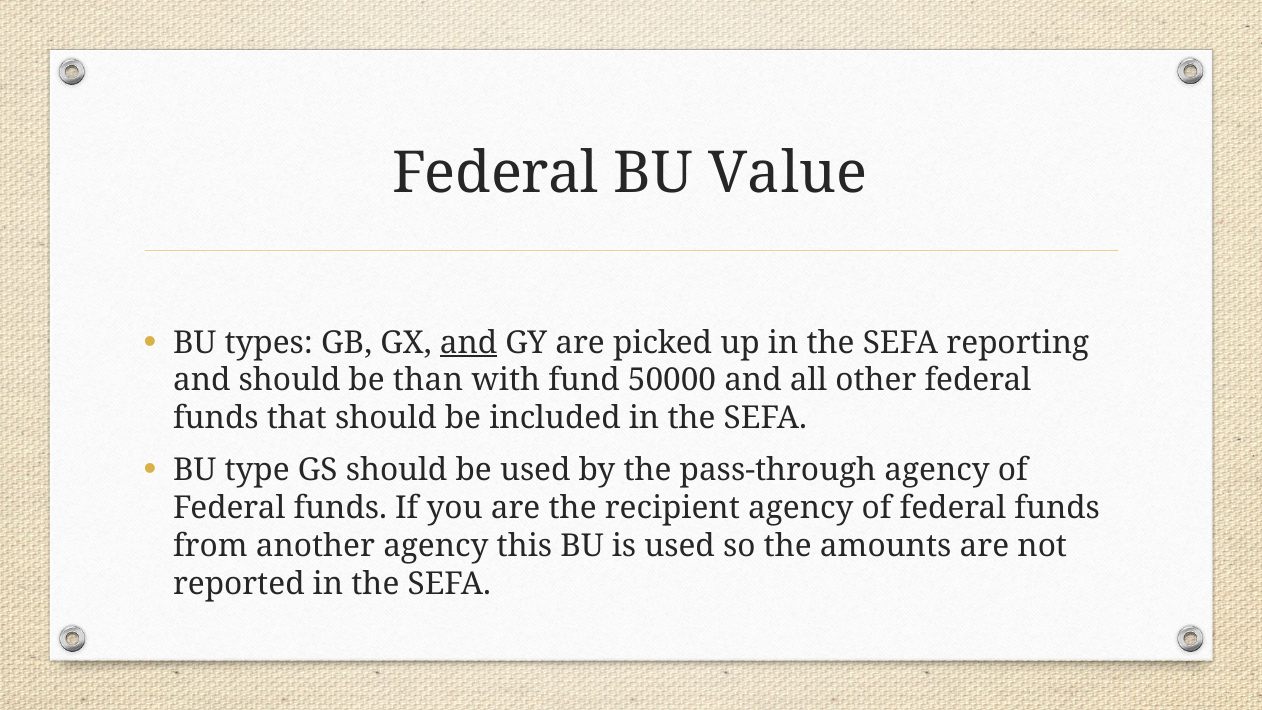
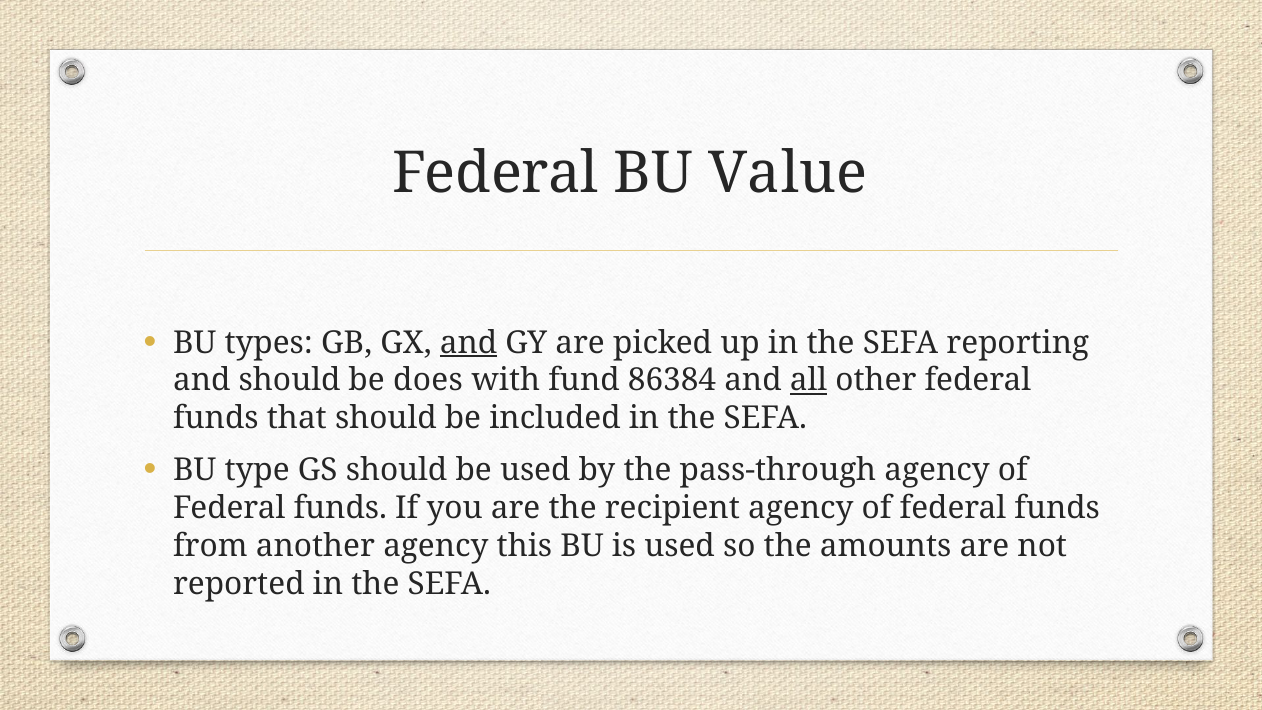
than: than -> does (428, 380)
50000: 50000 -> 86384 (672, 380)
all underline: none -> present (809, 380)
